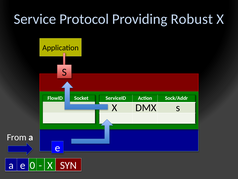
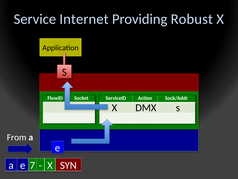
Protocol: Protocol -> Internet (84, 19)
0: 0 -> 7 (32, 165)
